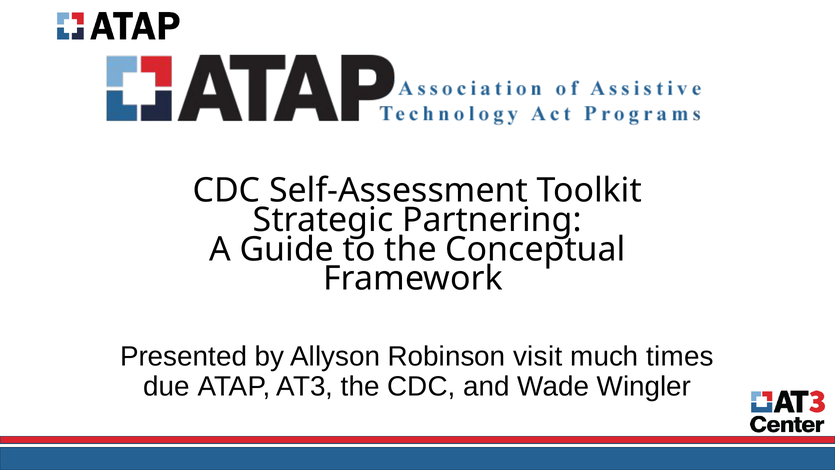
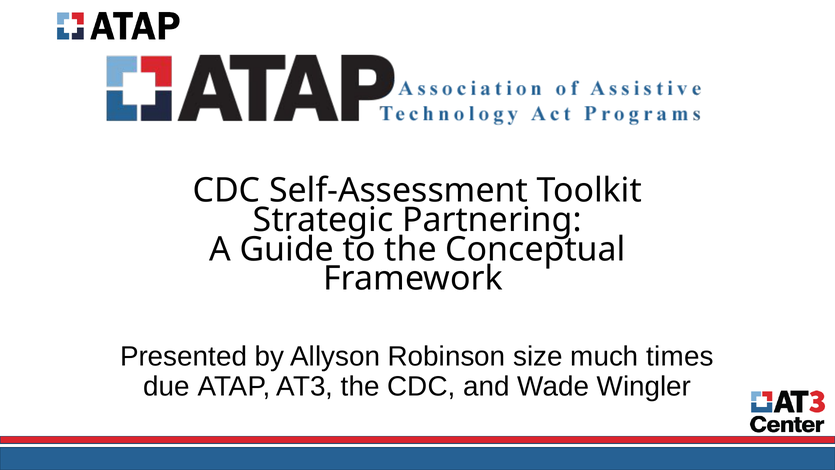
visit: visit -> size (538, 356)
